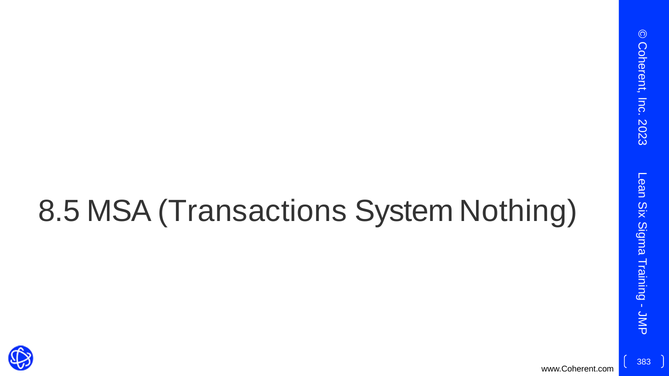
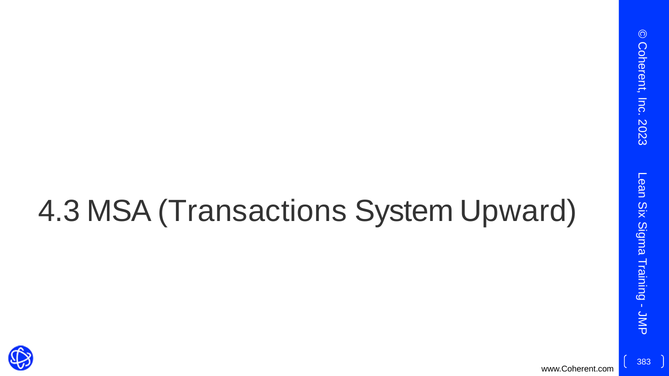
8.5: 8.5 -> 4.3 (59, 211)
Nothing: Nothing -> Upward (518, 211)
